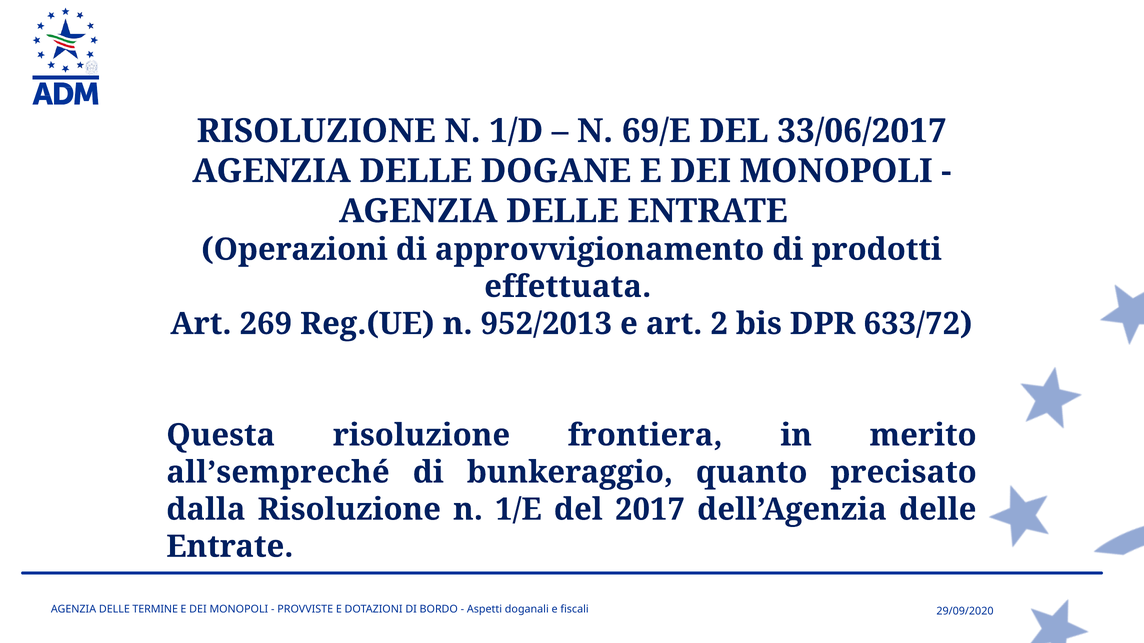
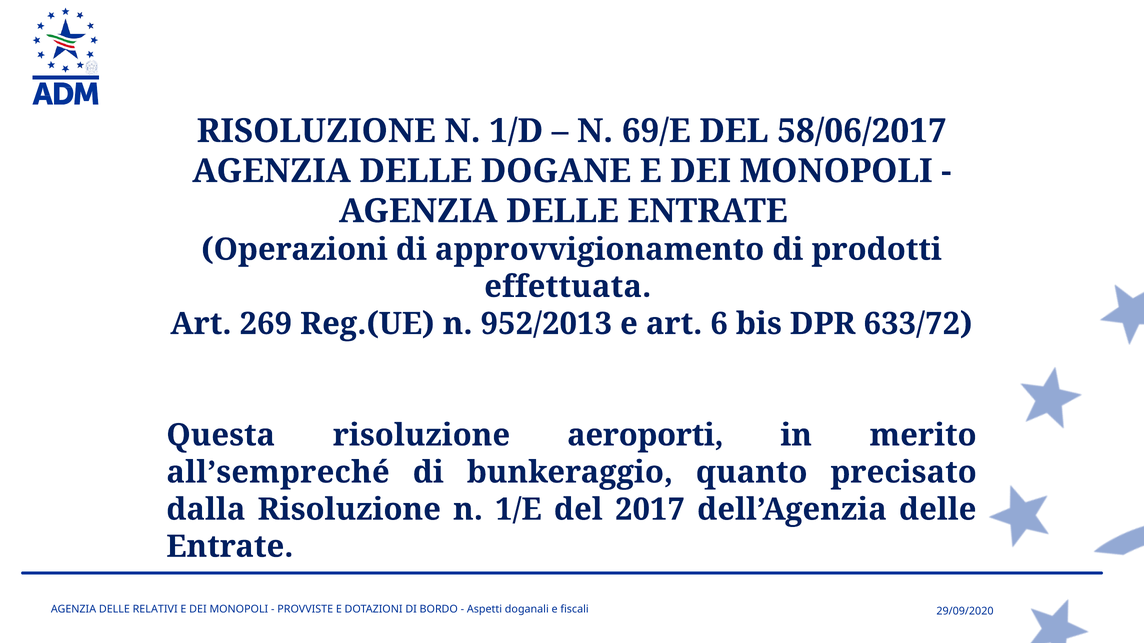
33/06/2017: 33/06/2017 -> 58/06/2017 (862, 131)
2: 2 -> 6 (719, 324)
frontiera: frontiera -> aeroporti (645, 436)
TERMINE: TERMINE -> RELATIVI (155, 610)
